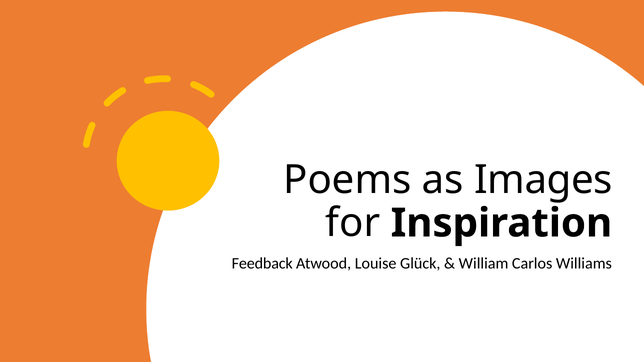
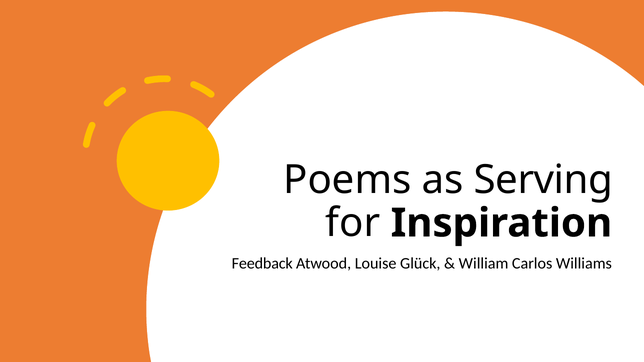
Images: Images -> Serving (543, 180)
